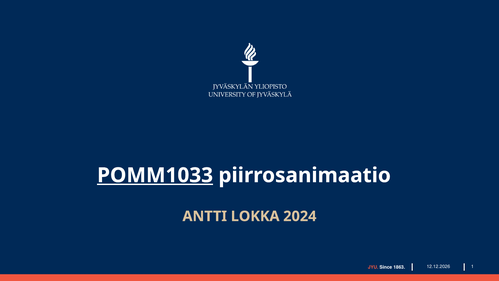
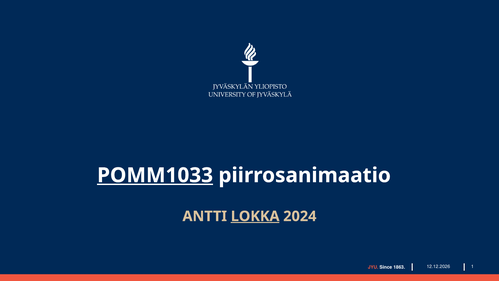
LOKKA underline: none -> present (255, 216)
